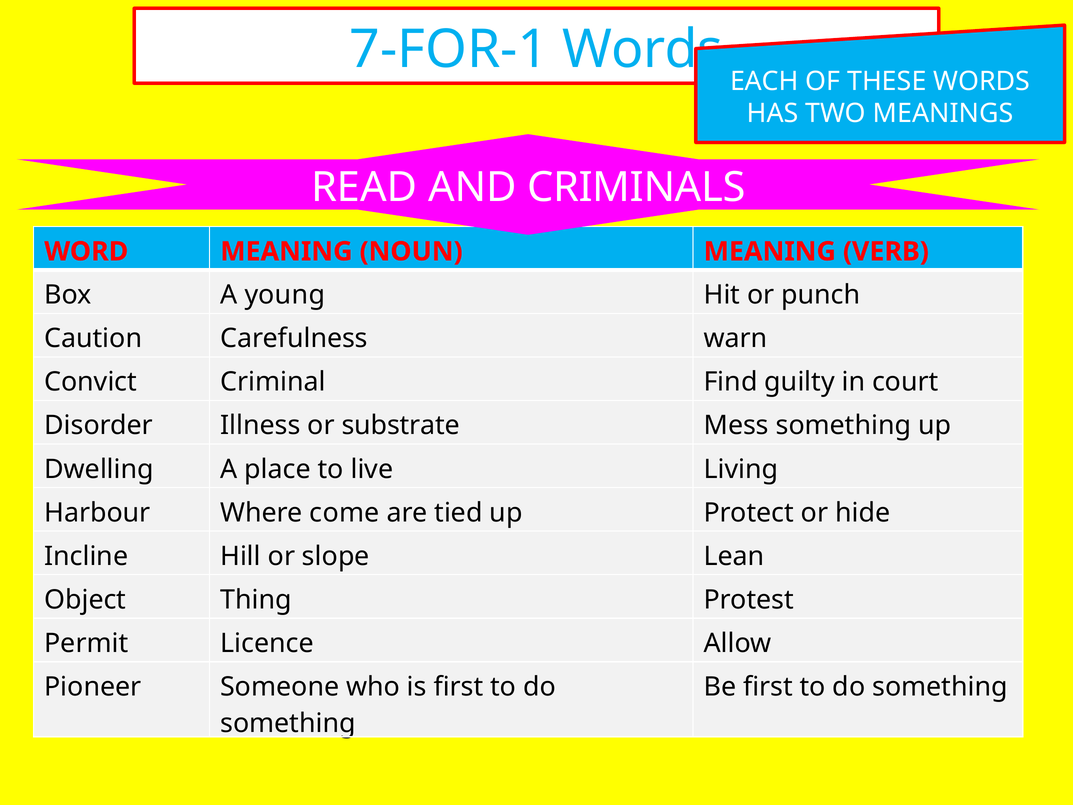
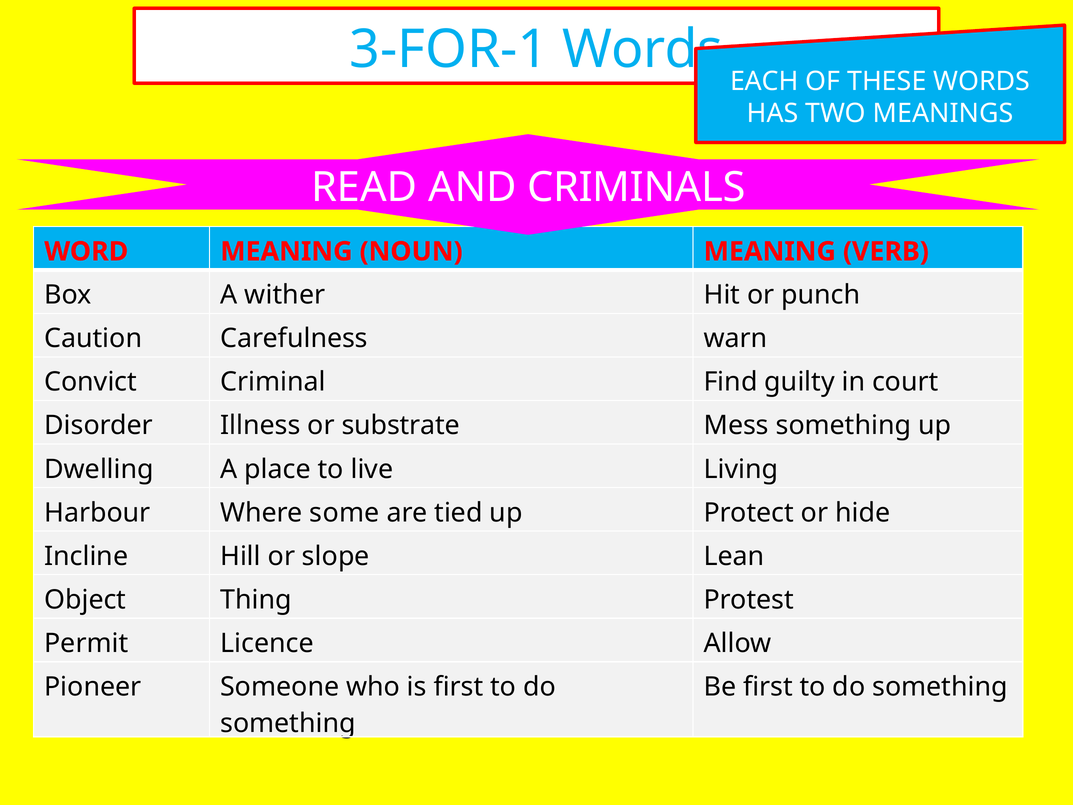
7-FOR-1: 7-FOR-1 -> 3-FOR-1 (449, 50)
young: young -> wither (285, 295)
come: come -> some (344, 513)
